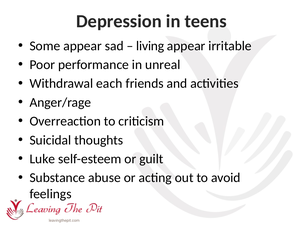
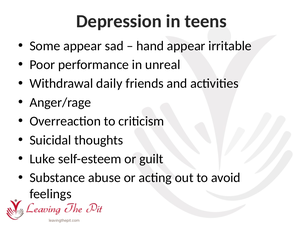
living: living -> hand (150, 46)
each: each -> daily (109, 84)
